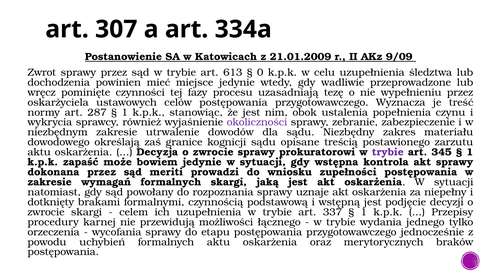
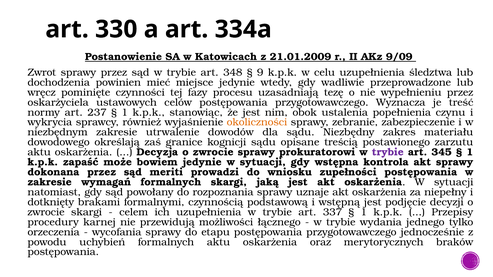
307: 307 -> 330 (116, 29)
613: 613 -> 348 (233, 72)
0: 0 -> 9 (260, 72)
287: 287 -> 237 (97, 112)
okoliczności colour: purple -> orange (257, 122)
